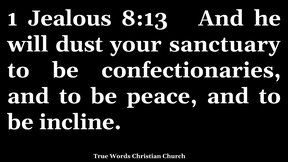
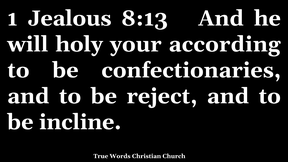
dust: dust -> holy (79, 44)
sanctuary: sanctuary -> according (225, 44)
peace: peace -> reject (162, 96)
